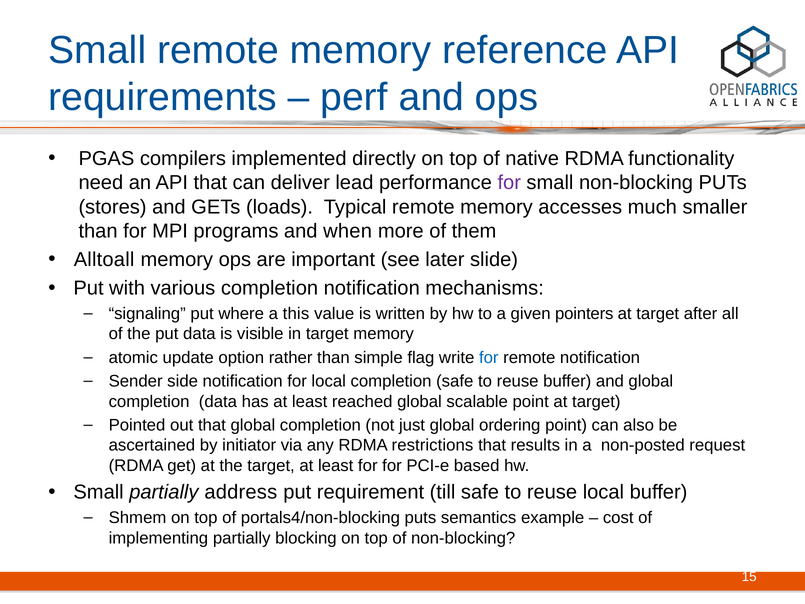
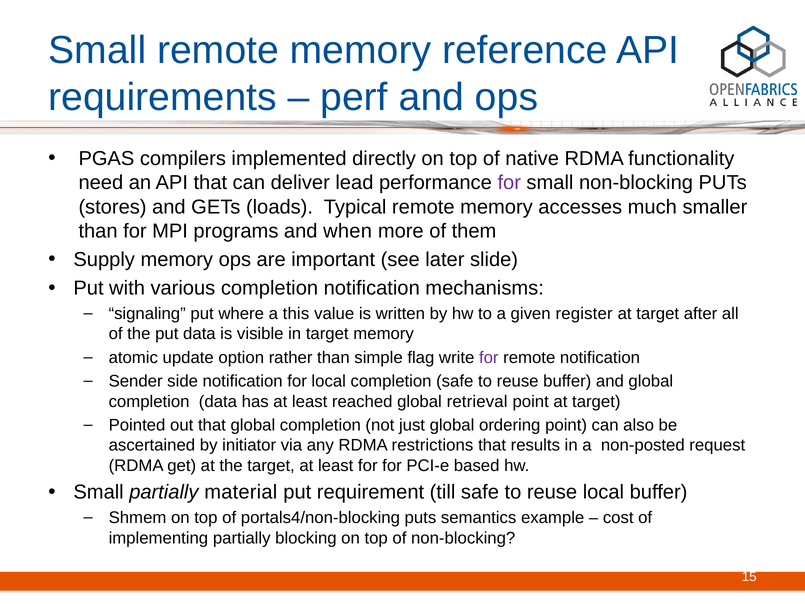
Alltoall: Alltoall -> Supply (104, 260)
pointers: pointers -> register (584, 314)
for colour: blue -> purple (489, 358)
scalable: scalable -> retrieval (477, 401)
address: address -> material (241, 492)
